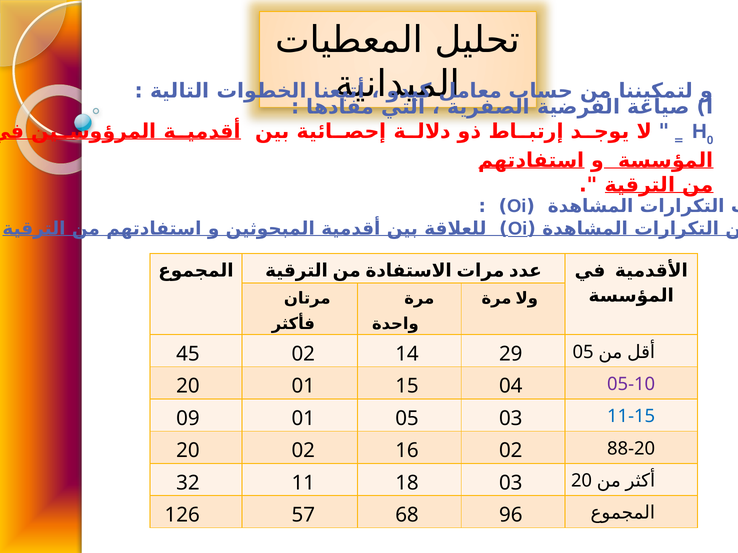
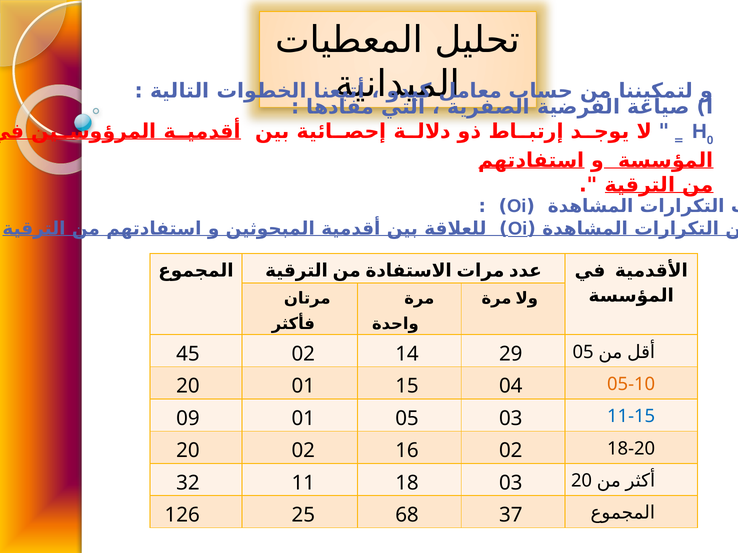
05-10 colour: purple -> orange (631, 384)
88-20: 88-20 -> 18-20 (631, 449)
57: 57 -> 25 (303, 515)
96: 96 -> 37 (511, 515)
